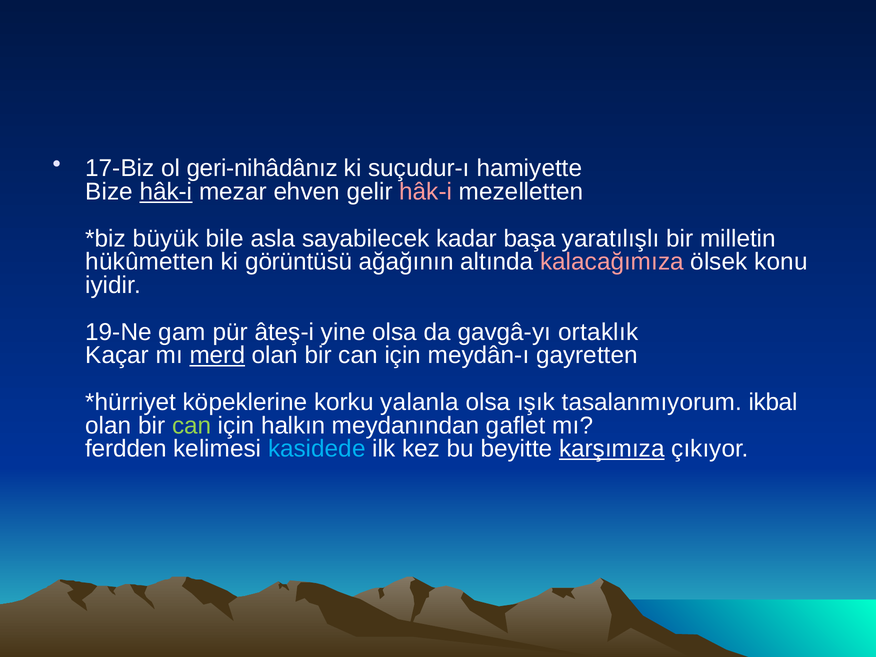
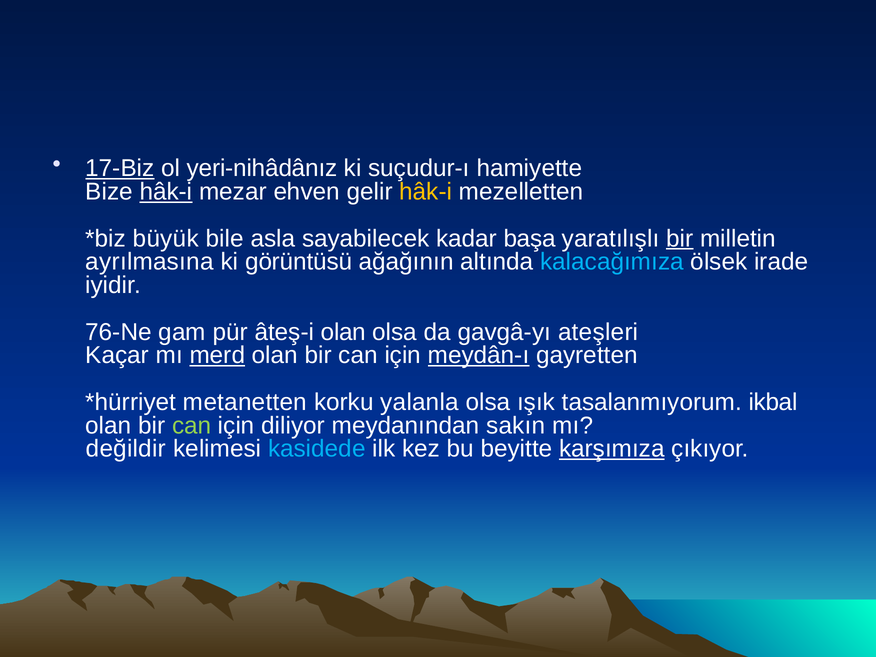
17-Biz underline: none -> present (120, 168)
geri-nihâdânız: geri-nihâdânız -> yeri-nihâdânız (262, 168)
hâk-i colour: pink -> yellow (426, 192)
bir underline: none -> present (680, 238)
hükûmetten: hükûmetten -> ayrılmasına (150, 262)
kalacağımıza colour: pink -> light blue (612, 262)
konu: konu -> irade (781, 262)
19-Ne: 19-Ne -> 76-Ne (119, 332)
âteş-i yine: yine -> olan (343, 332)
ortaklık: ortaklık -> ateşleri (598, 332)
meydân-ı underline: none -> present (479, 355)
köpeklerine: köpeklerine -> metanetten (245, 402)
halkın: halkın -> diliyor (293, 426)
gaflet: gaflet -> sakın (516, 426)
ferdden: ferdden -> değildir (126, 449)
